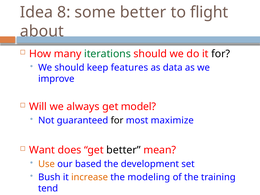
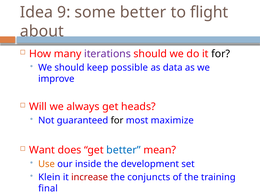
8: 8 -> 9 (64, 12)
iterations colour: green -> purple (107, 54)
features: features -> possible (129, 68)
model: model -> heads (138, 107)
better colour: black -> blue (124, 150)
based: based -> inside (88, 164)
Bush: Bush -> Klein (49, 177)
increase colour: orange -> red (90, 177)
modeling: modeling -> conjuncts (149, 177)
tend: tend -> final (48, 188)
